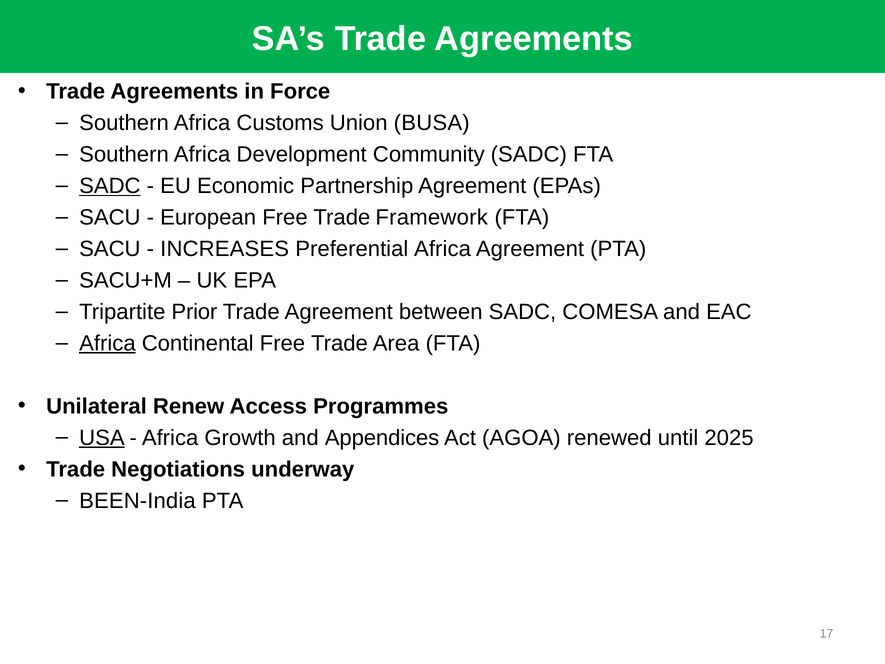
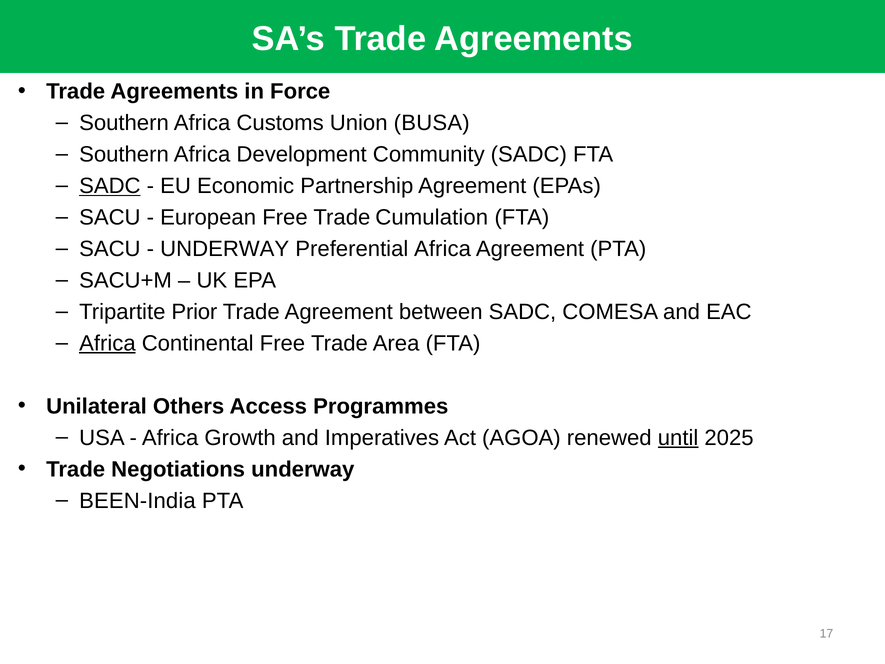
Framework: Framework -> Cumulation (432, 217)
INCREASES: INCREASES -> UNDERWAY (225, 249)
Renew: Renew -> Others (189, 406)
USA underline: present -> none (102, 438)
Appendices: Appendices -> Imperatives (382, 438)
until underline: none -> present (678, 438)
